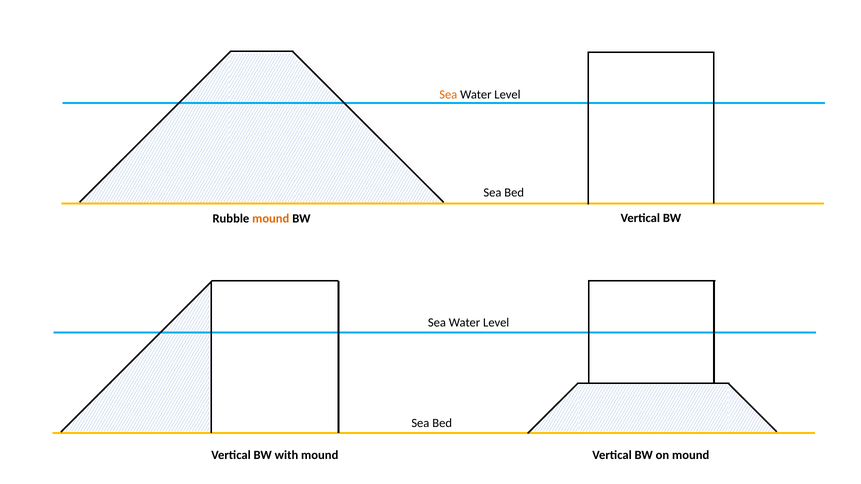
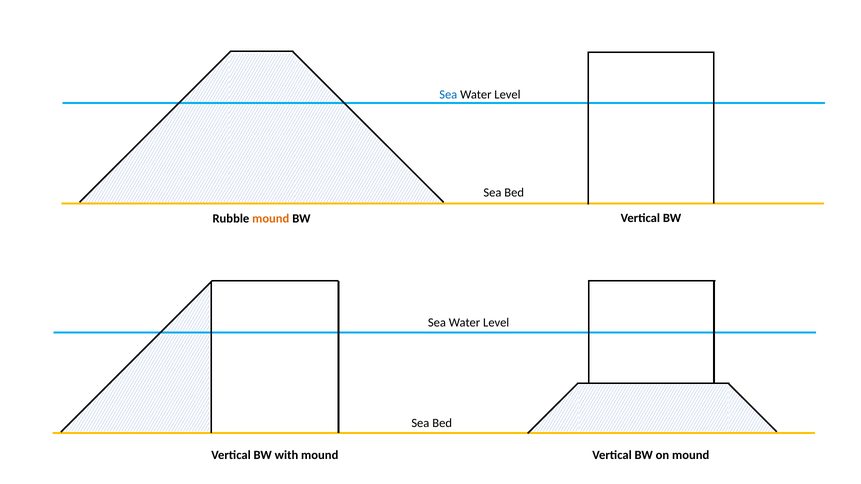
Sea colour: orange -> blue (448, 94)
